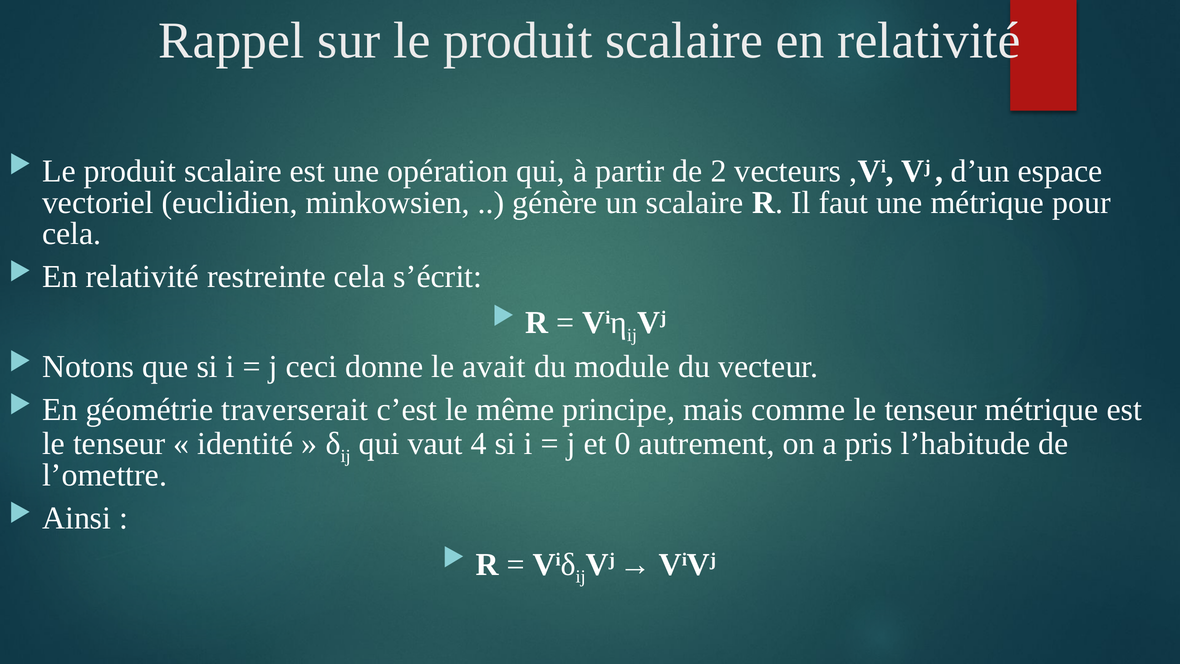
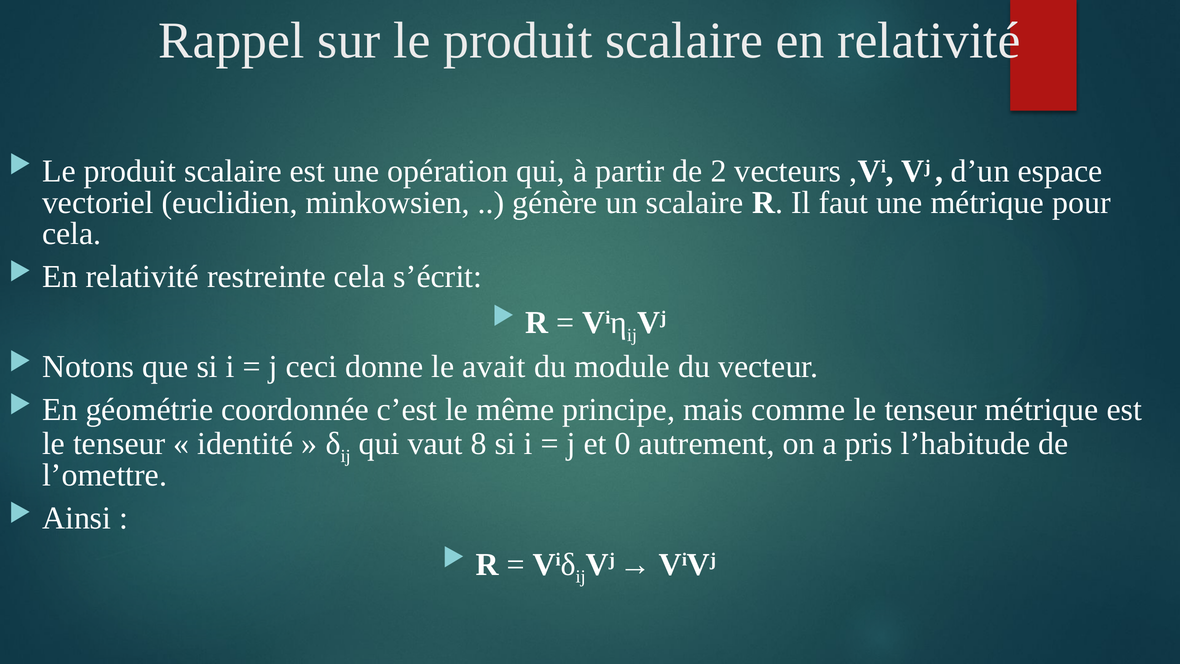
traverserait: traverserait -> coordonnée (295, 409)
4: 4 -> 8 (479, 443)
